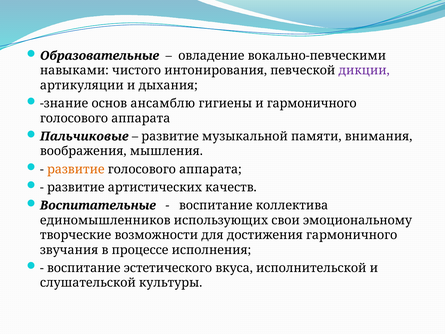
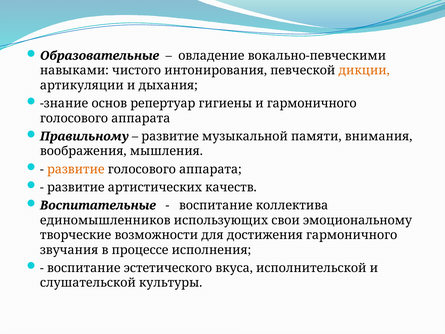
дикции colour: purple -> orange (364, 71)
ансамблю: ансамблю -> репертуар (163, 103)
Пальчиковые: Пальчиковые -> Правильному (84, 136)
